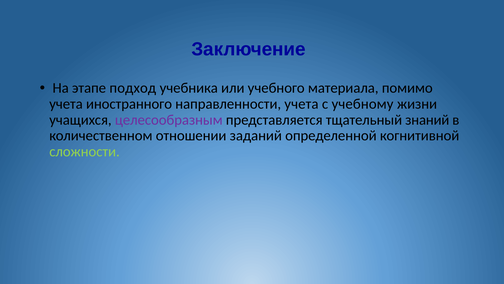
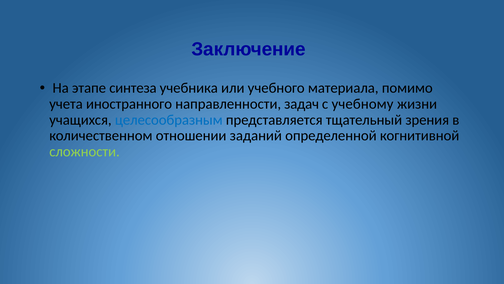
подход: подход -> синтеза (133, 88)
направленности учета: учета -> задач (302, 104)
целесообразным colour: purple -> blue (169, 120)
знаний: знаний -> зрения (427, 120)
